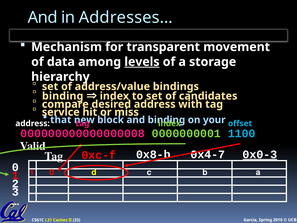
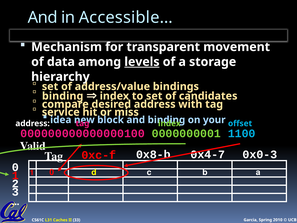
Addresses…: Addresses… -> Accessible… (126, 17)
that: that -> idea (61, 120)
000000000000000008: 000000000000000008 -> 000000000000000100 (83, 133)
0x0-3 underline: present -> none (260, 154)
